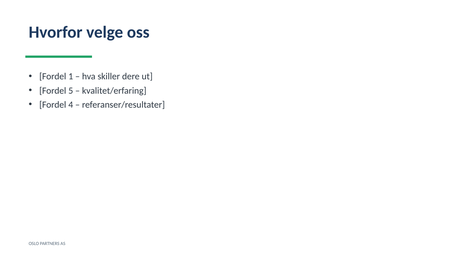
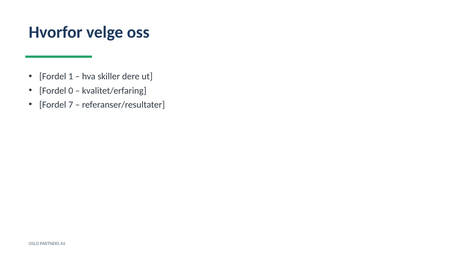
5: 5 -> 0 (71, 90)
4: 4 -> 7 (71, 105)
